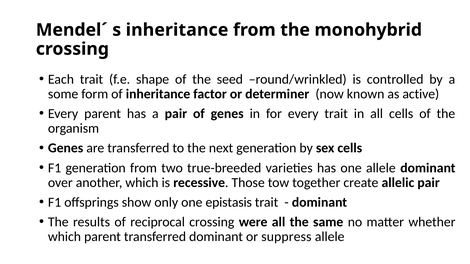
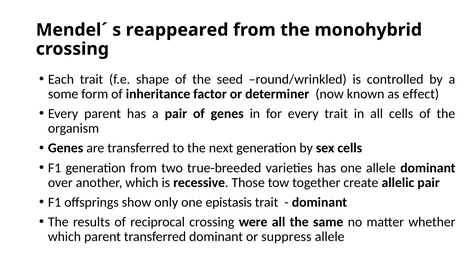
s inheritance: inheritance -> reappeared (177, 30)
active: active -> effect (421, 94)
